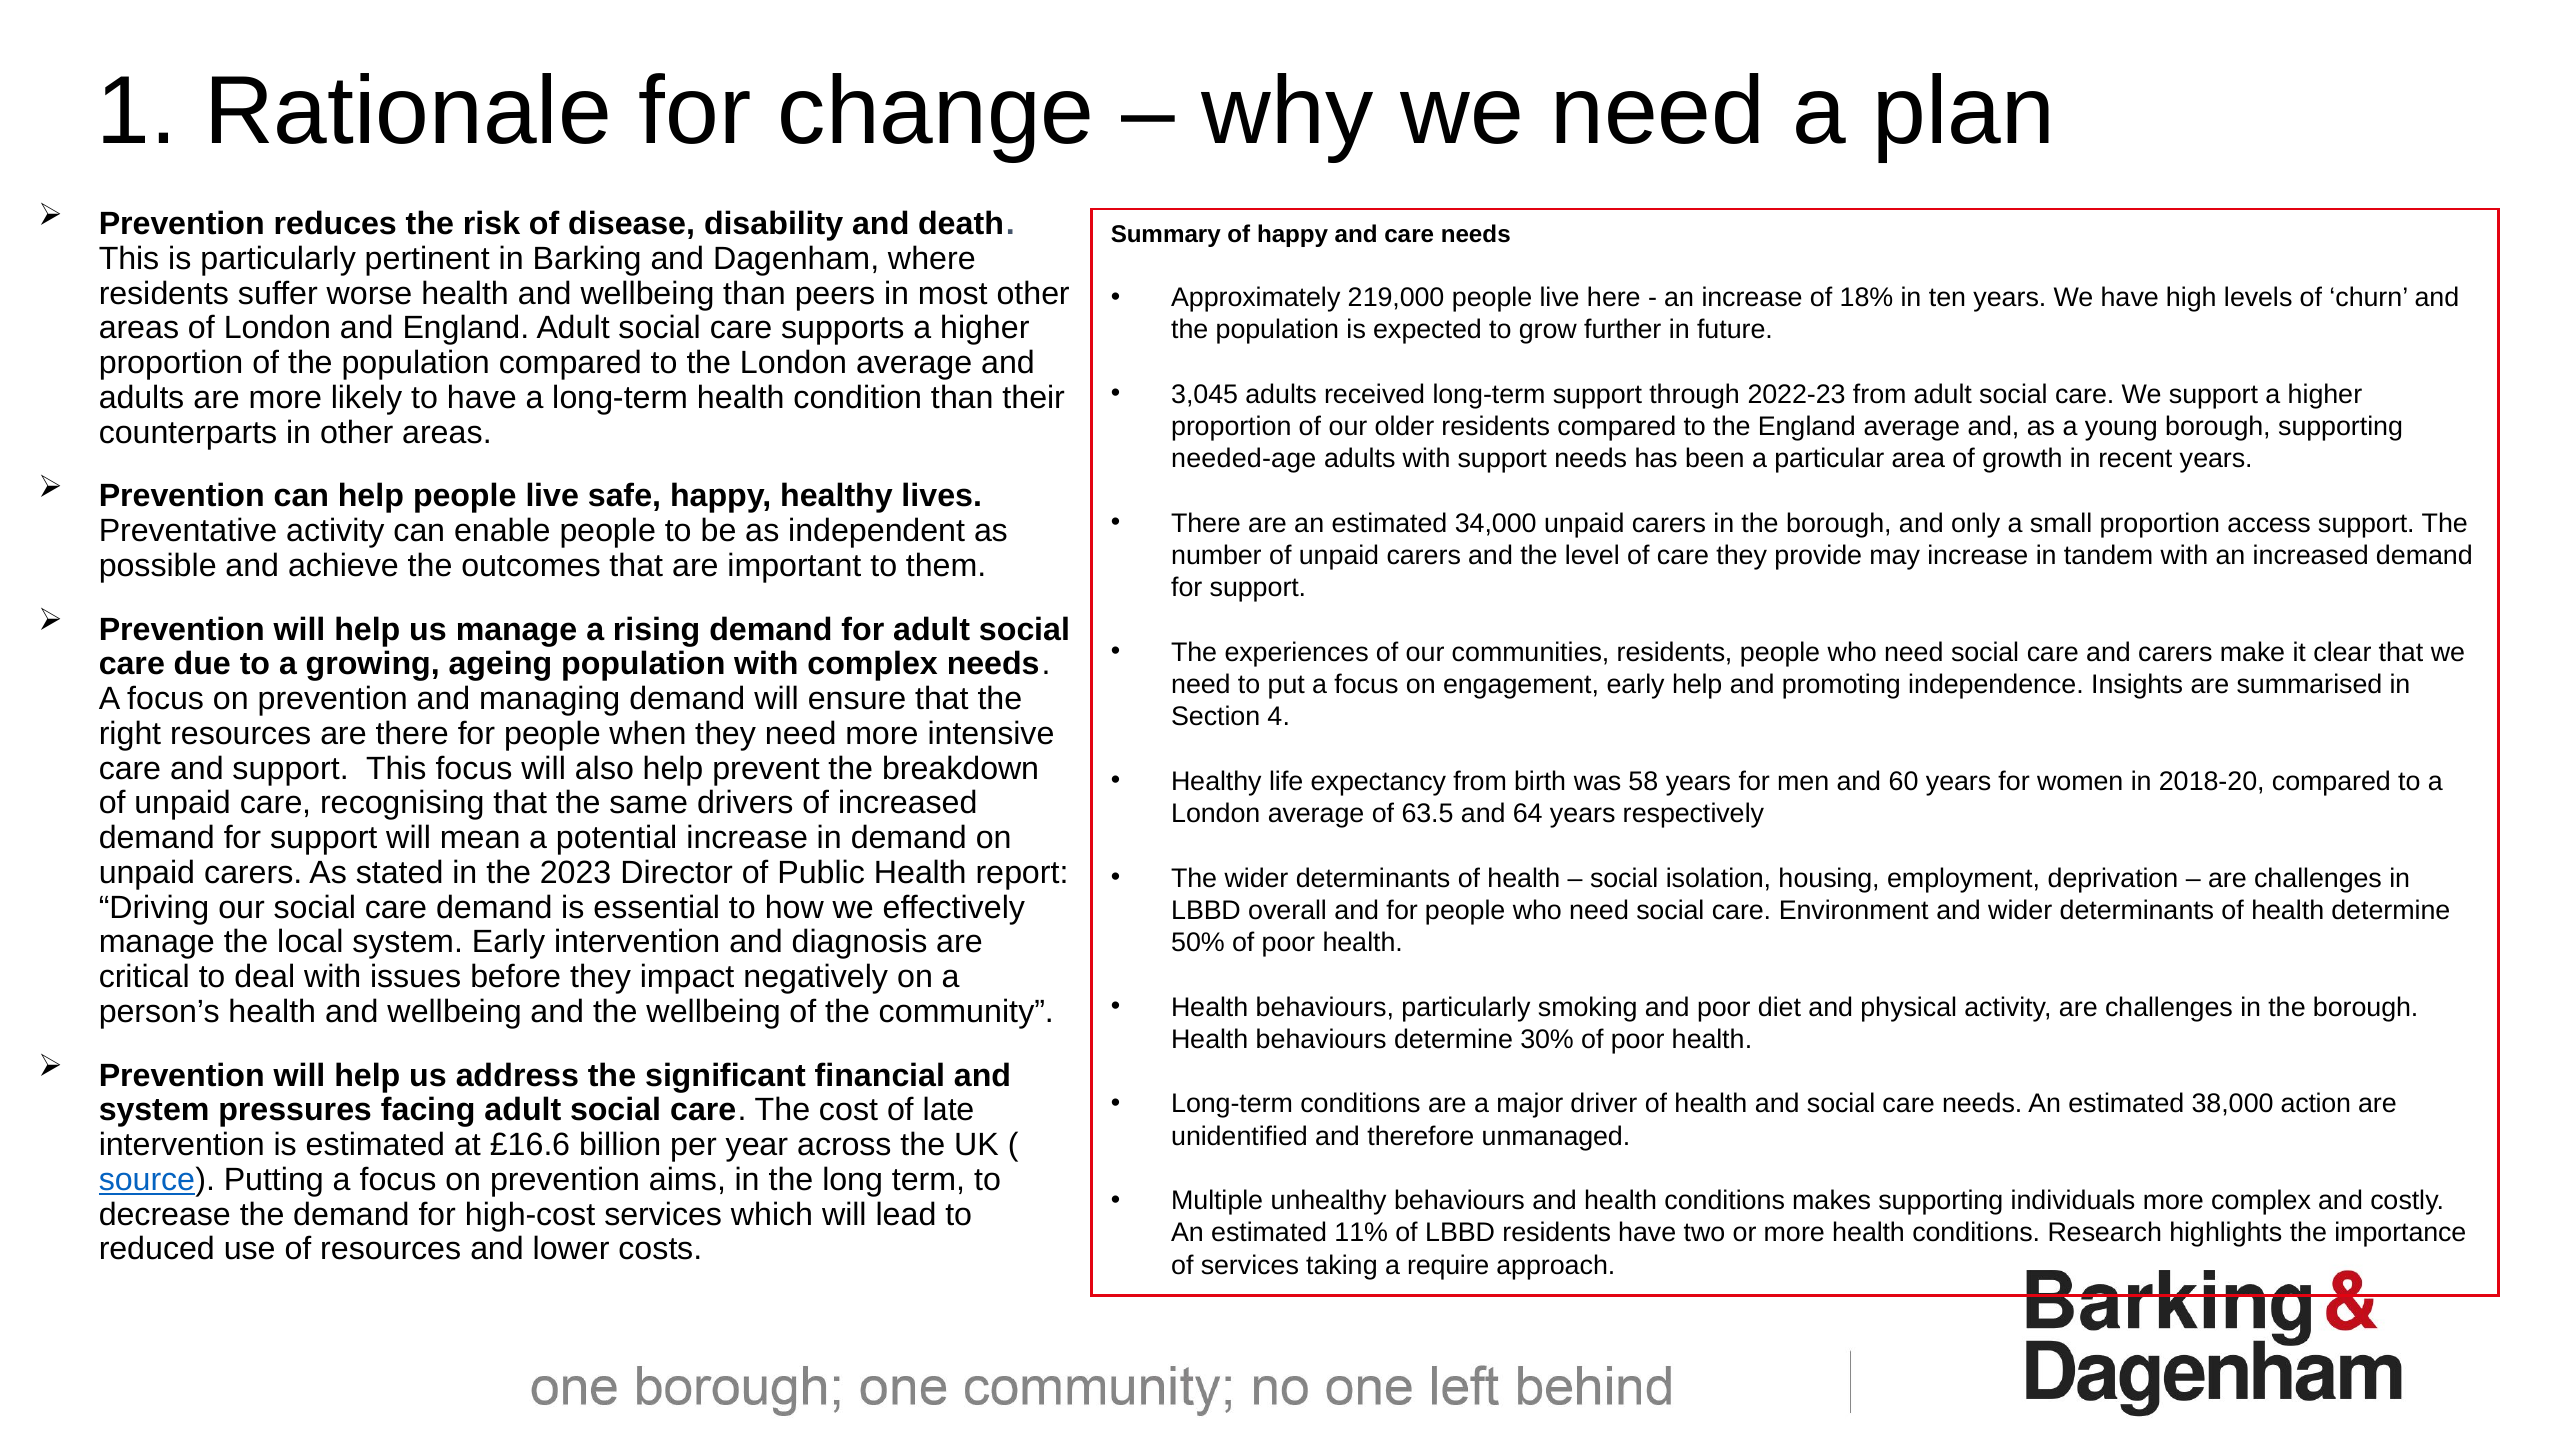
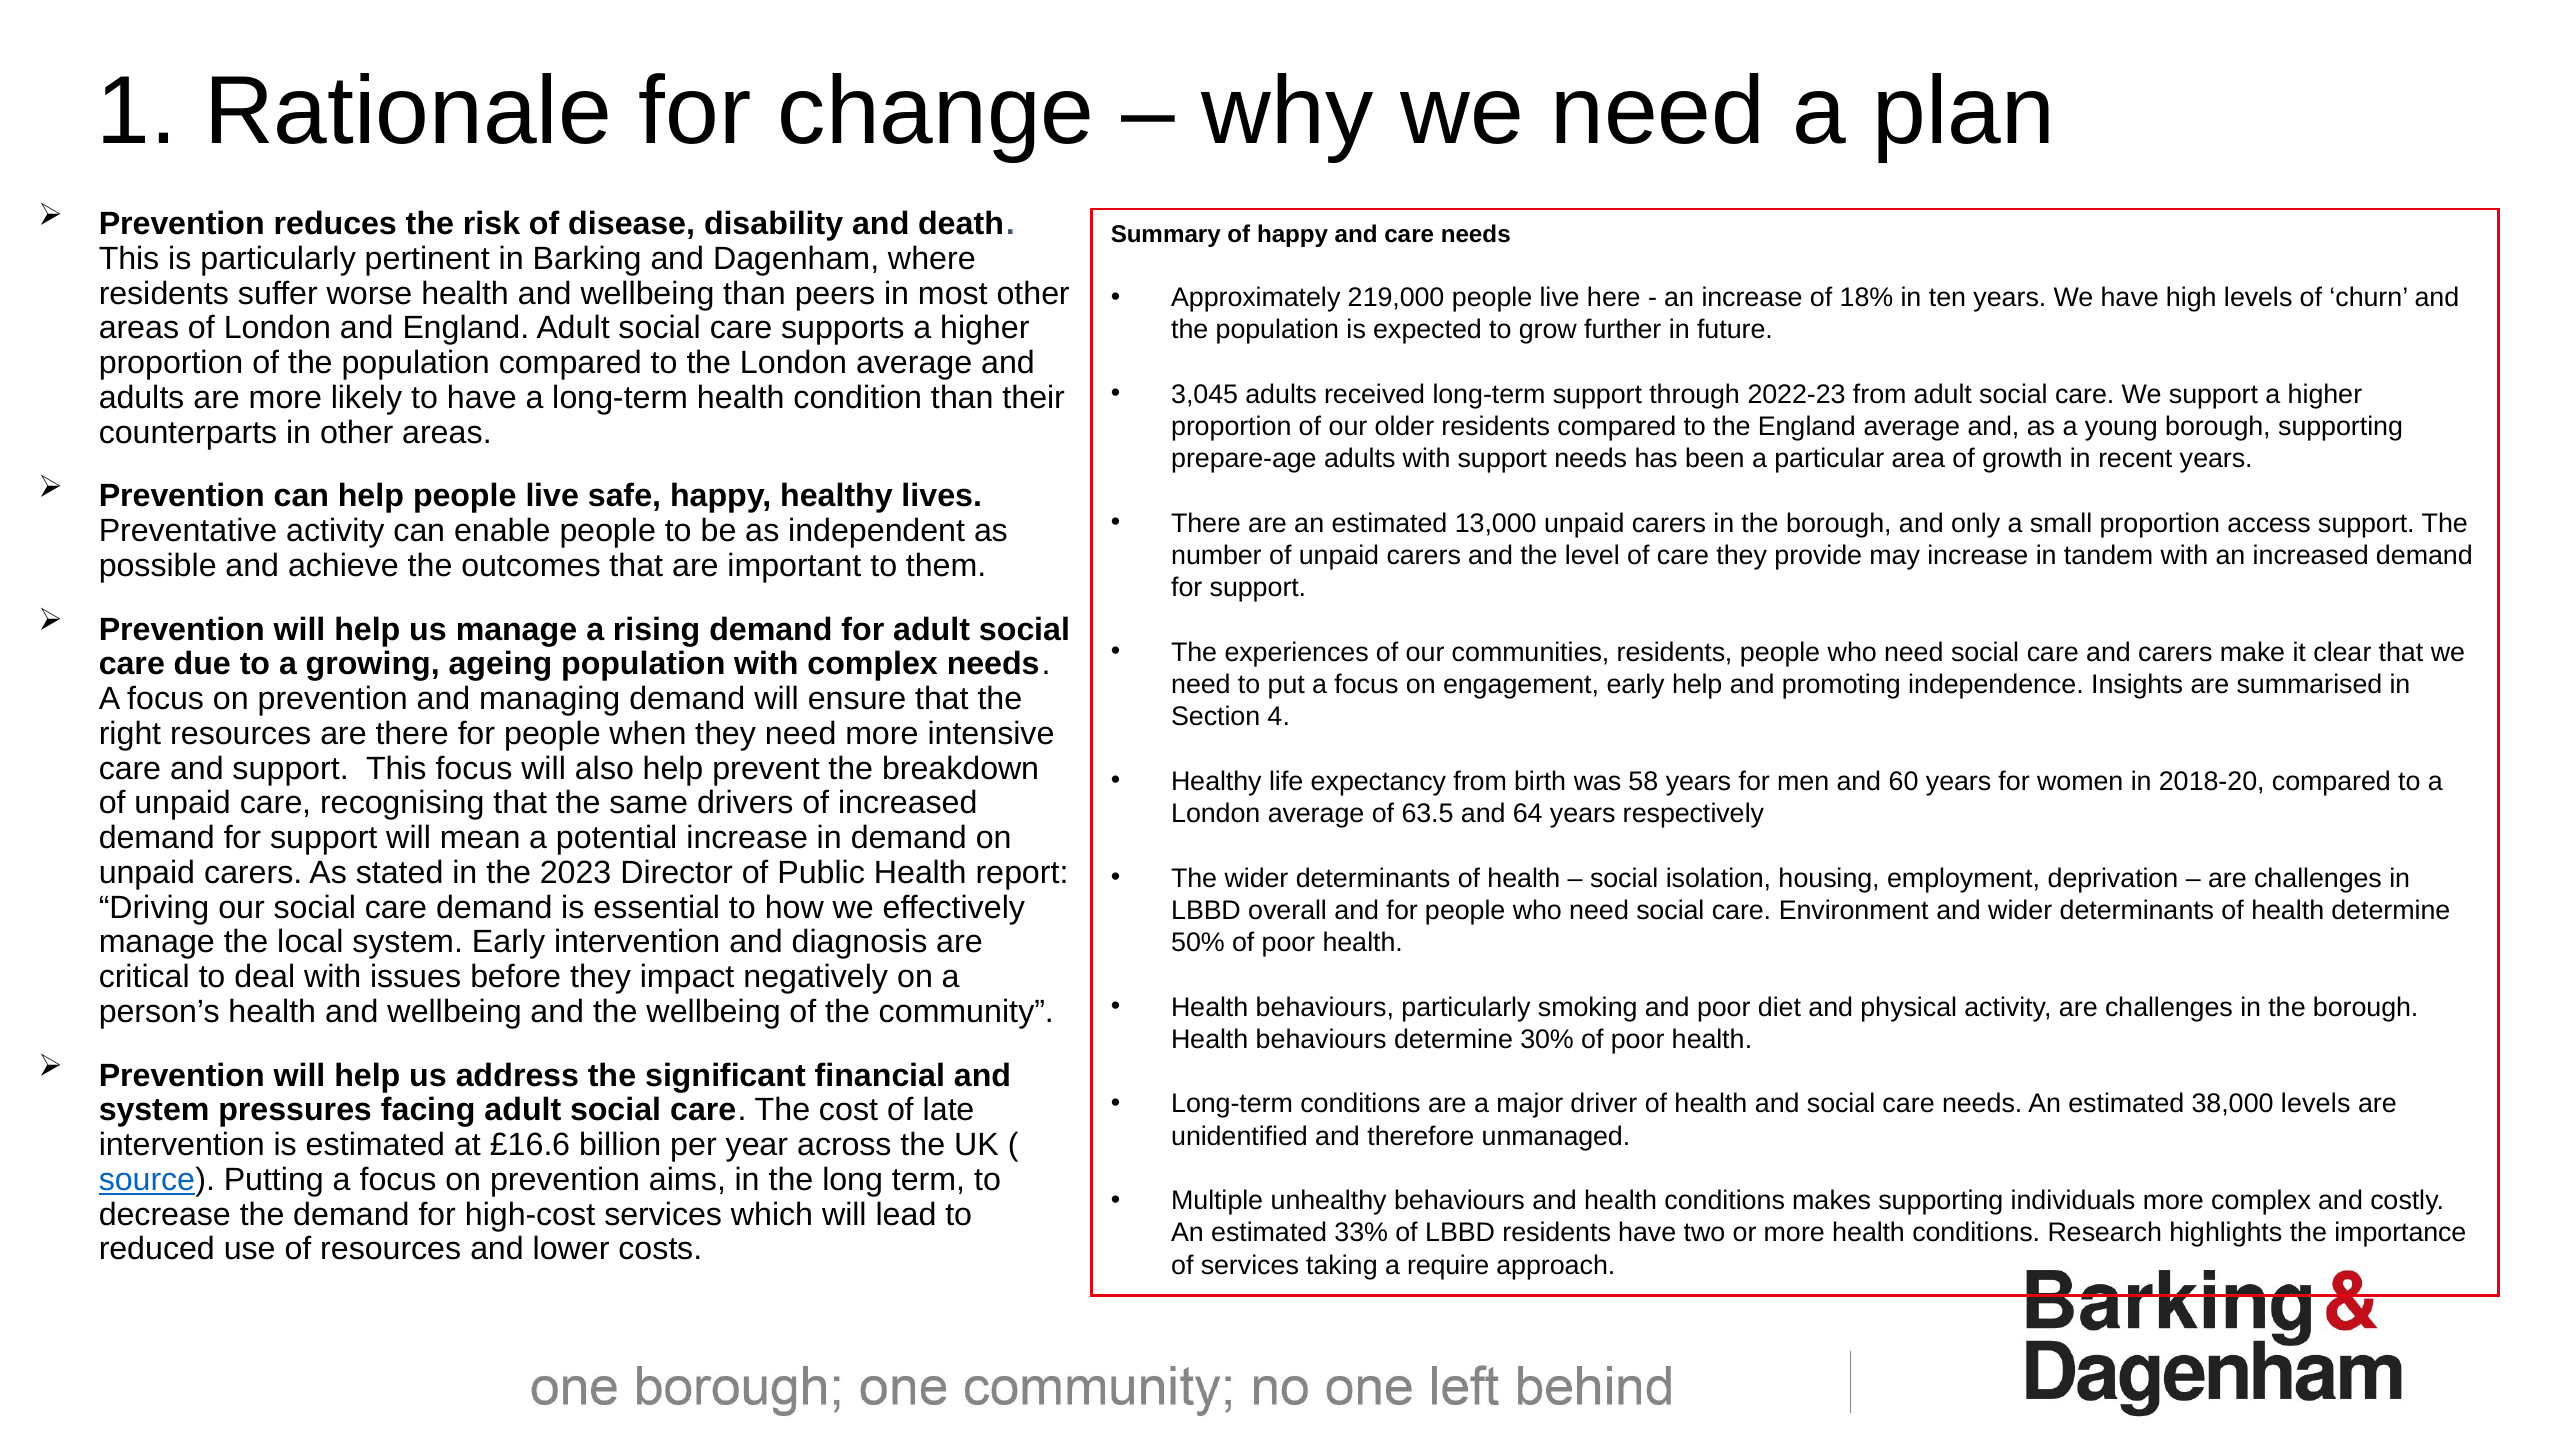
needed-age: needed-age -> prepare-age (1244, 459)
34,000: 34,000 -> 13,000 (1496, 523)
38,000 action: action -> levels (2316, 1104)
11%: 11% -> 33% (1361, 1233)
